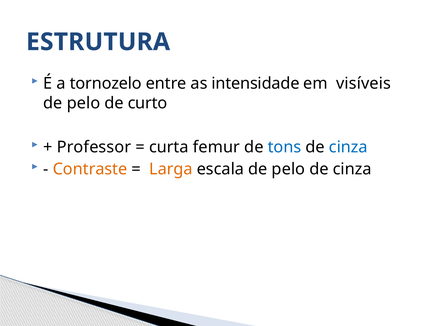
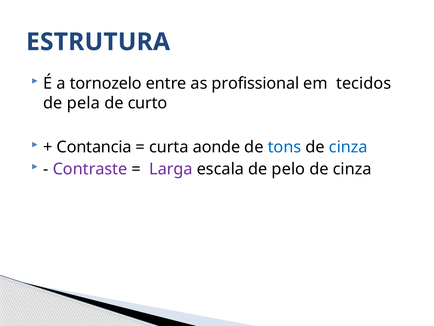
intensidade: intensidade -> profissional (255, 83)
visíveis: visíveis -> tecidos (364, 83)
pelo: pelo -> pela (83, 103)
Professor: Professor -> Contancia (94, 147)
femur: femur -> aonde (217, 147)
Contraste colour: orange -> purple (90, 169)
Larga colour: orange -> purple (171, 169)
